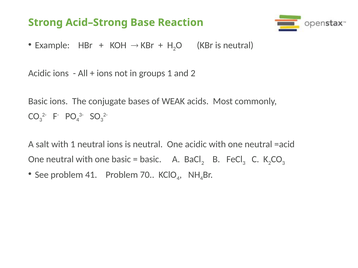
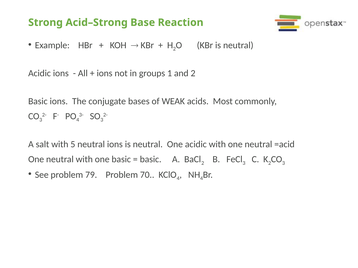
with 1: 1 -> 5 (73, 145)
41: 41 -> 79 (91, 175)
